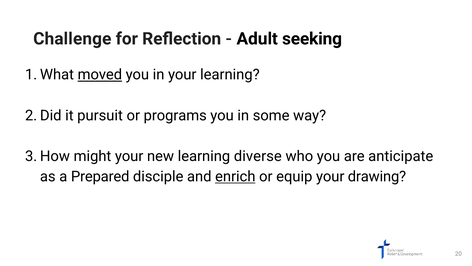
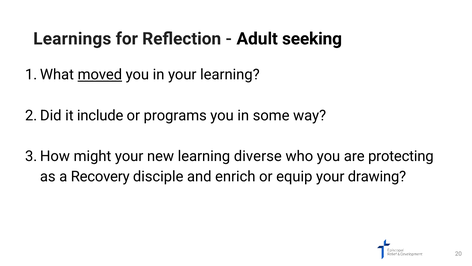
Challenge: Challenge -> Learnings (72, 39)
pursuit: pursuit -> include (100, 115)
anticipate: anticipate -> protecting (401, 156)
Prepared: Prepared -> Recovery (100, 176)
enrich underline: present -> none (235, 176)
